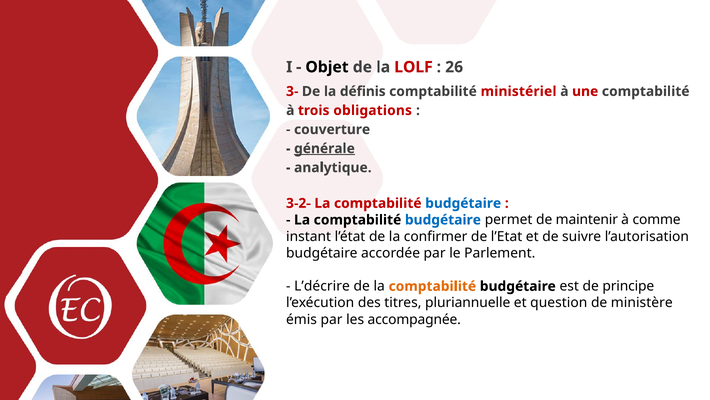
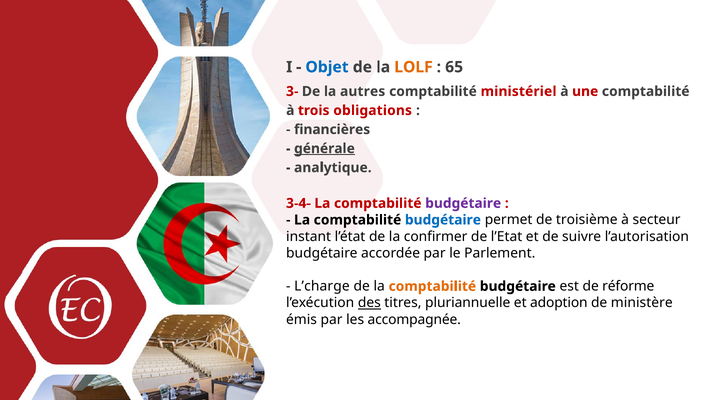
Objet colour: black -> blue (327, 67)
LOLF colour: red -> orange (413, 67)
26: 26 -> 65 (454, 67)
définis: définis -> autres (363, 91)
couverture: couverture -> financières (332, 129)
3-2-: 3-2- -> 3-4- (298, 203)
budgétaire colour: blue -> purple (463, 203)
maintenir: maintenir -> troisième (587, 220)
comme: comme -> secteur (657, 220)
L’décrire: L’décrire -> L’charge (322, 286)
principe: principe -> réforme (628, 286)
des underline: none -> present (369, 302)
question: question -> adoption (559, 302)
